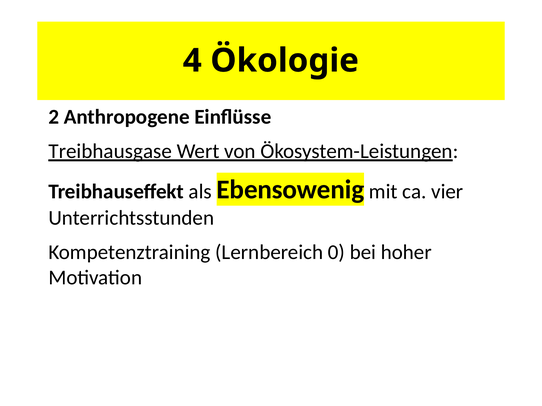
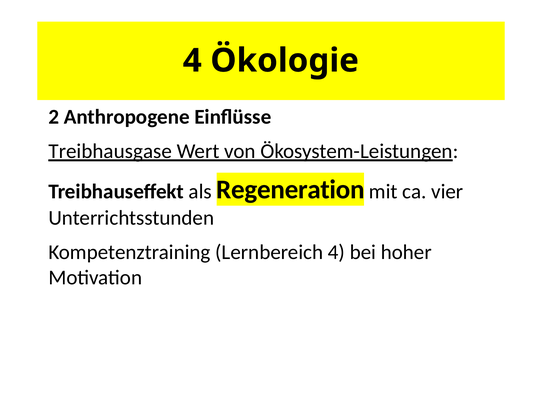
Ebensowenig: Ebensowenig -> Regeneration (290, 190)
Lernbereich 0: 0 -> 4 (336, 253)
